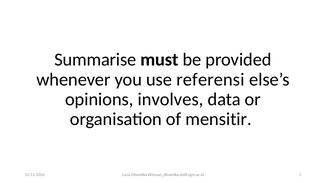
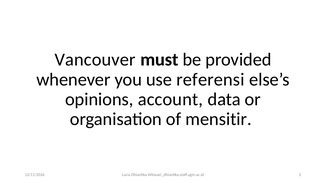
Summarise: Summarise -> Vancouver (95, 60)
involves: involves -> account (170, 99)
